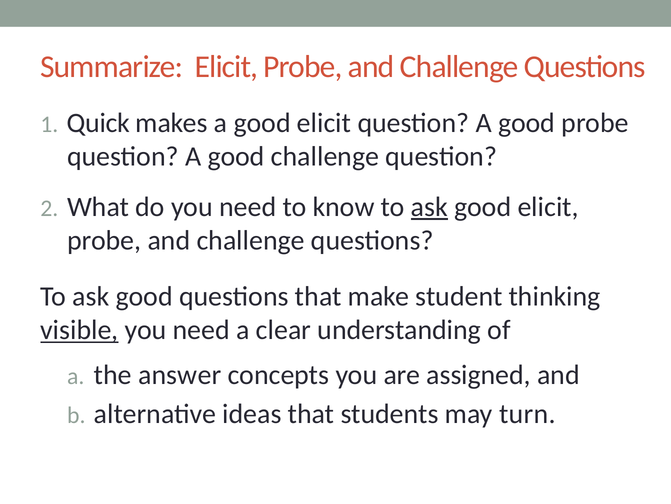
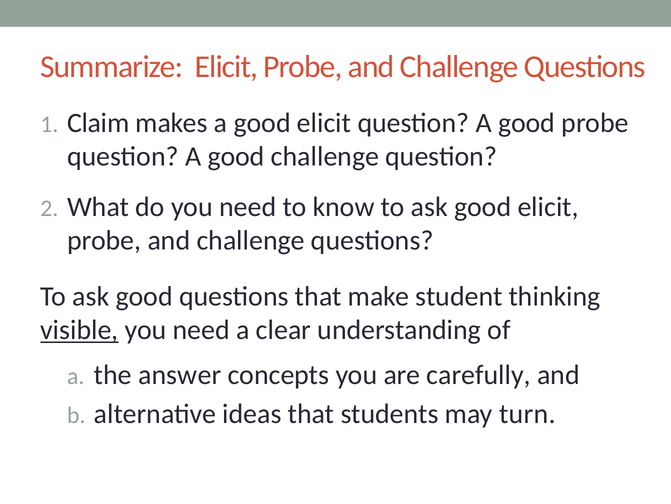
Quick: Quick -> Claim (98, 123)
ask underline: present -> none (429, 207)
assigned: assigned -> carefully (479, 374)
